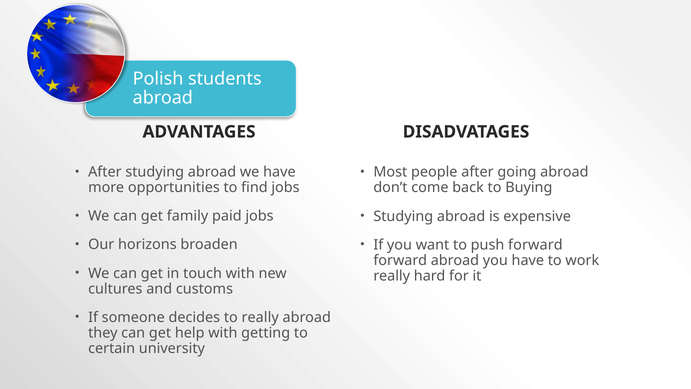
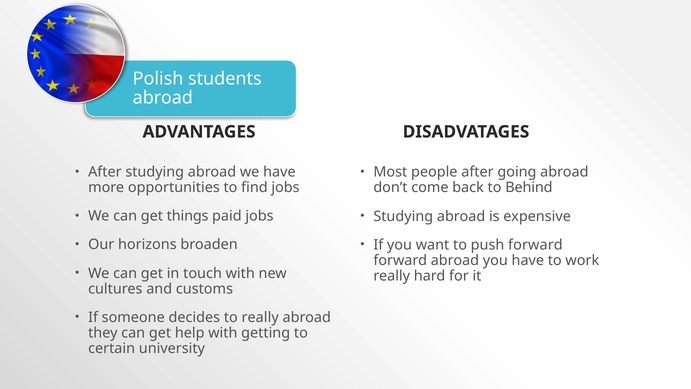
Buying: Buying -> Behind (529, 188)
family: family -> things (188, 216)
